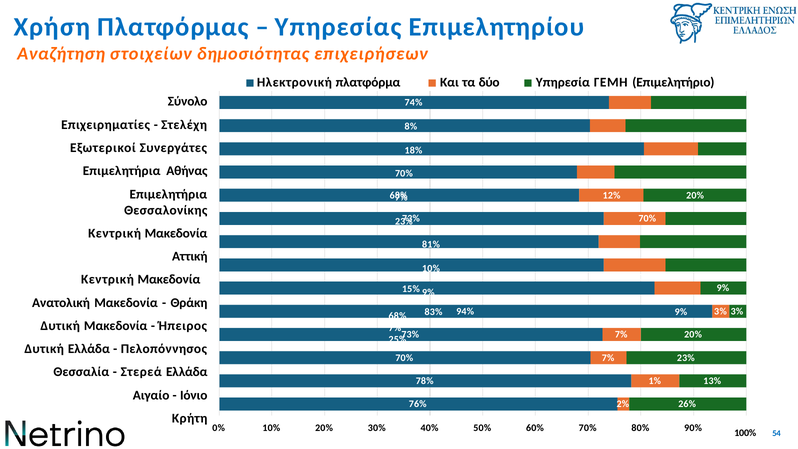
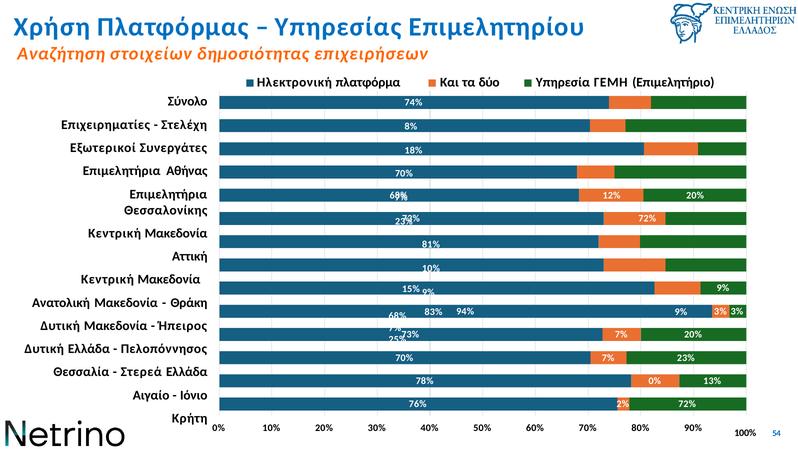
70%: 70% -> 72% (647, 218)
1%: 1% -> 0% (655, 381)
26%: 26% -> 72% (687, 404)
